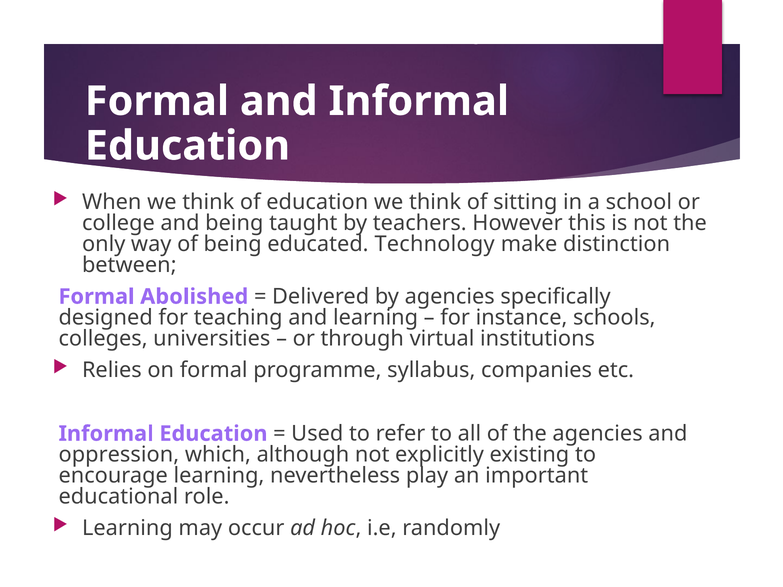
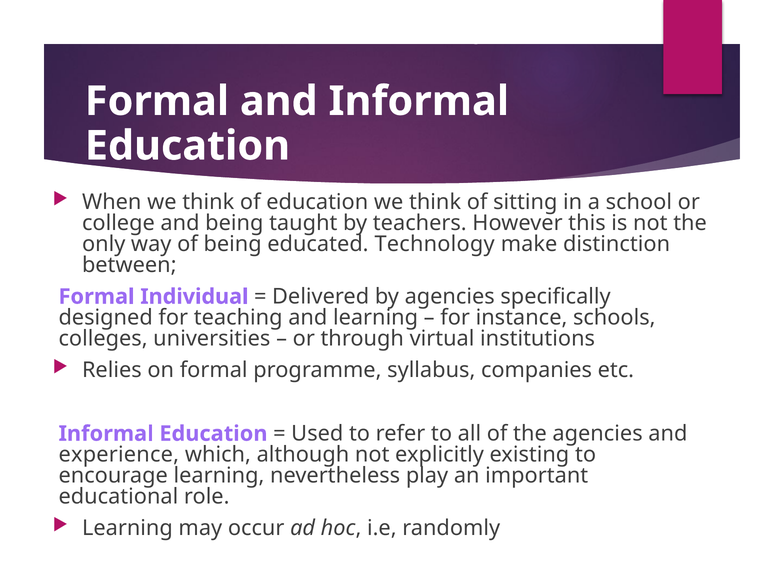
Abolished: Abolished -> Individual (194, 297)
oppression: oppression -> experience (119, 455)
